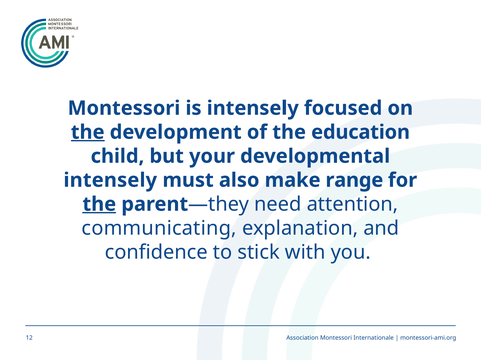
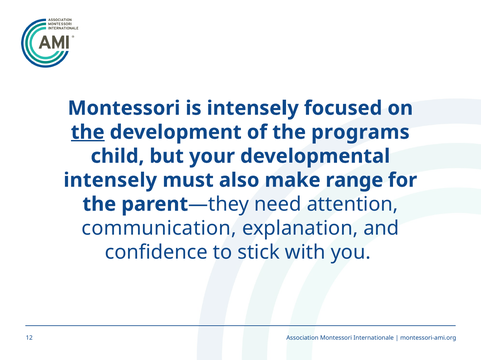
education: education -> programs (360, 132)
the underline: present -> none (99, 205)
communicating: communicating -> communication (159, 229)
